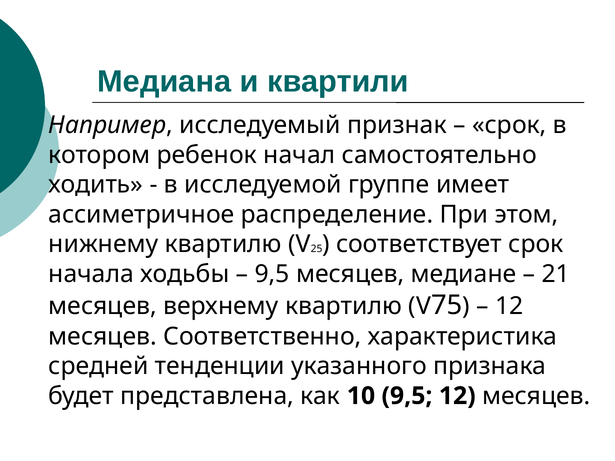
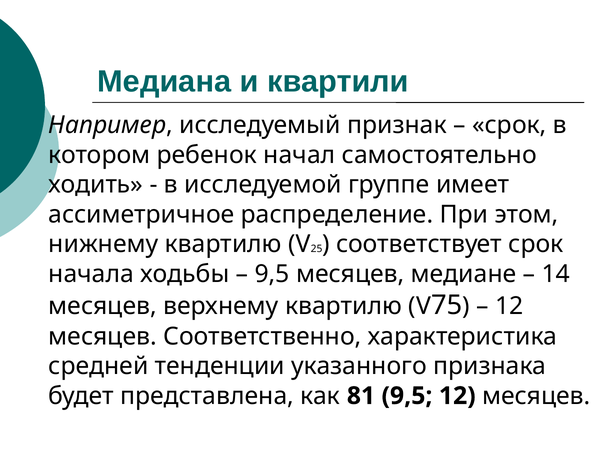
21: 21 -> 14 (556, 274)
10: 10 -> 81 (361, 396)
